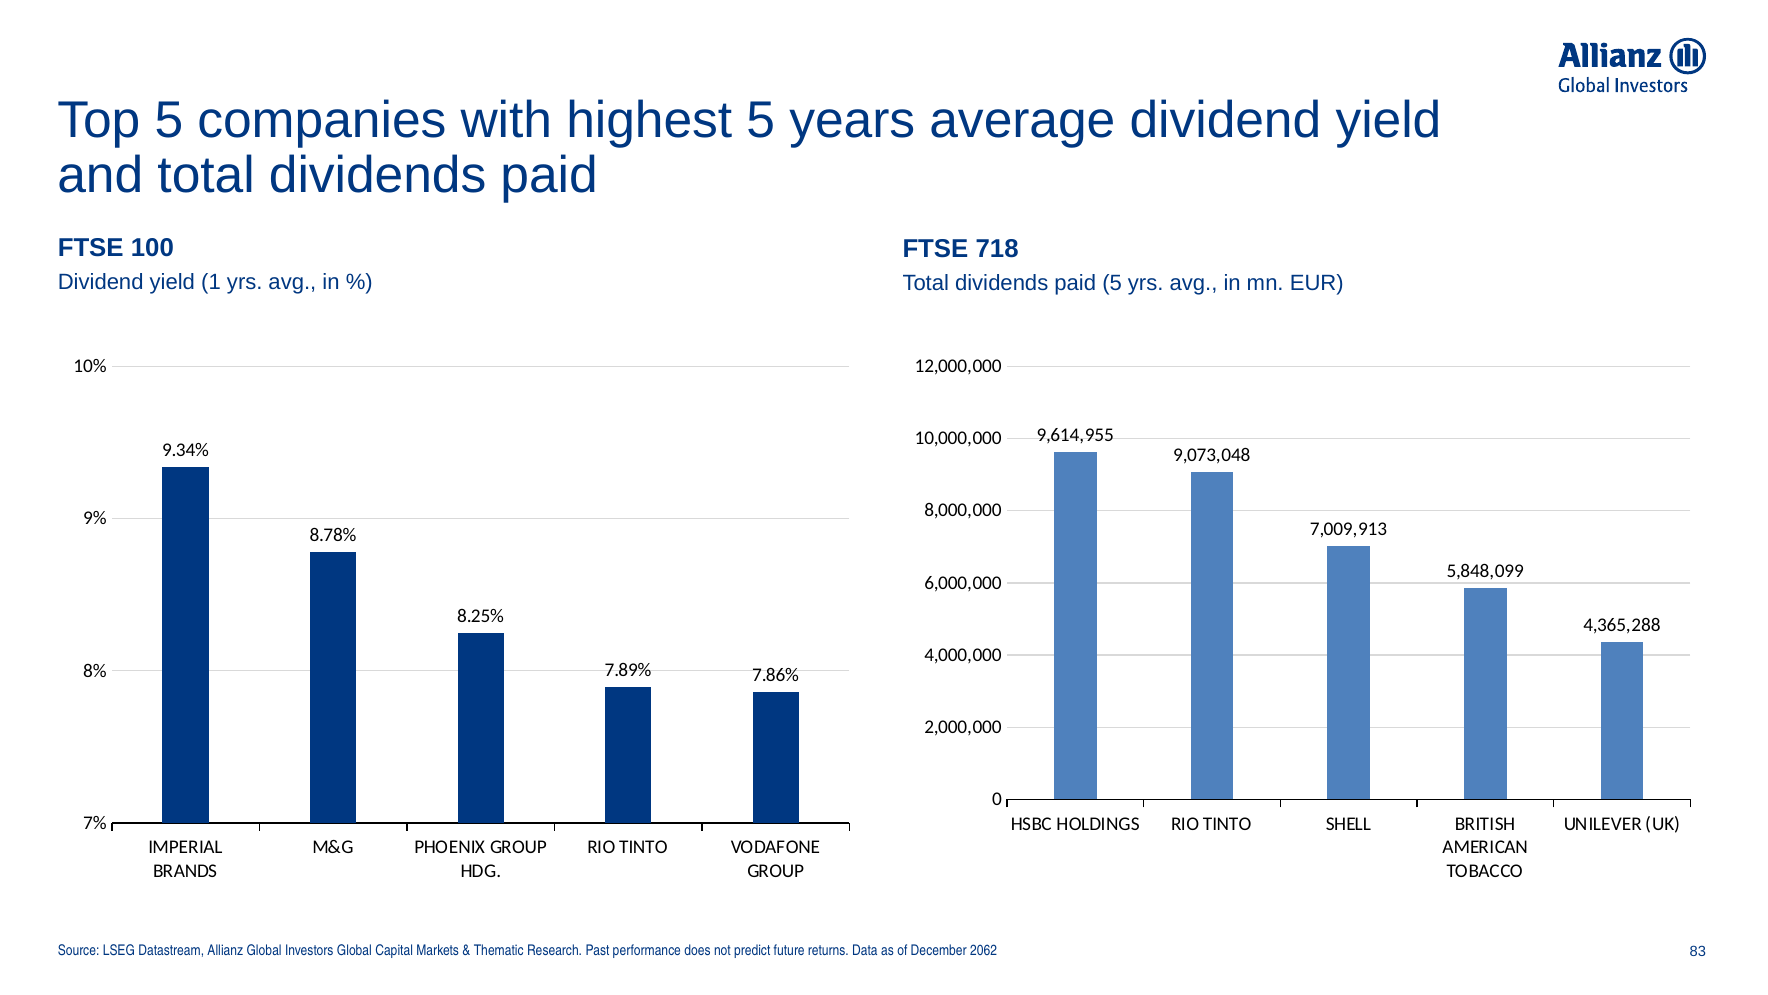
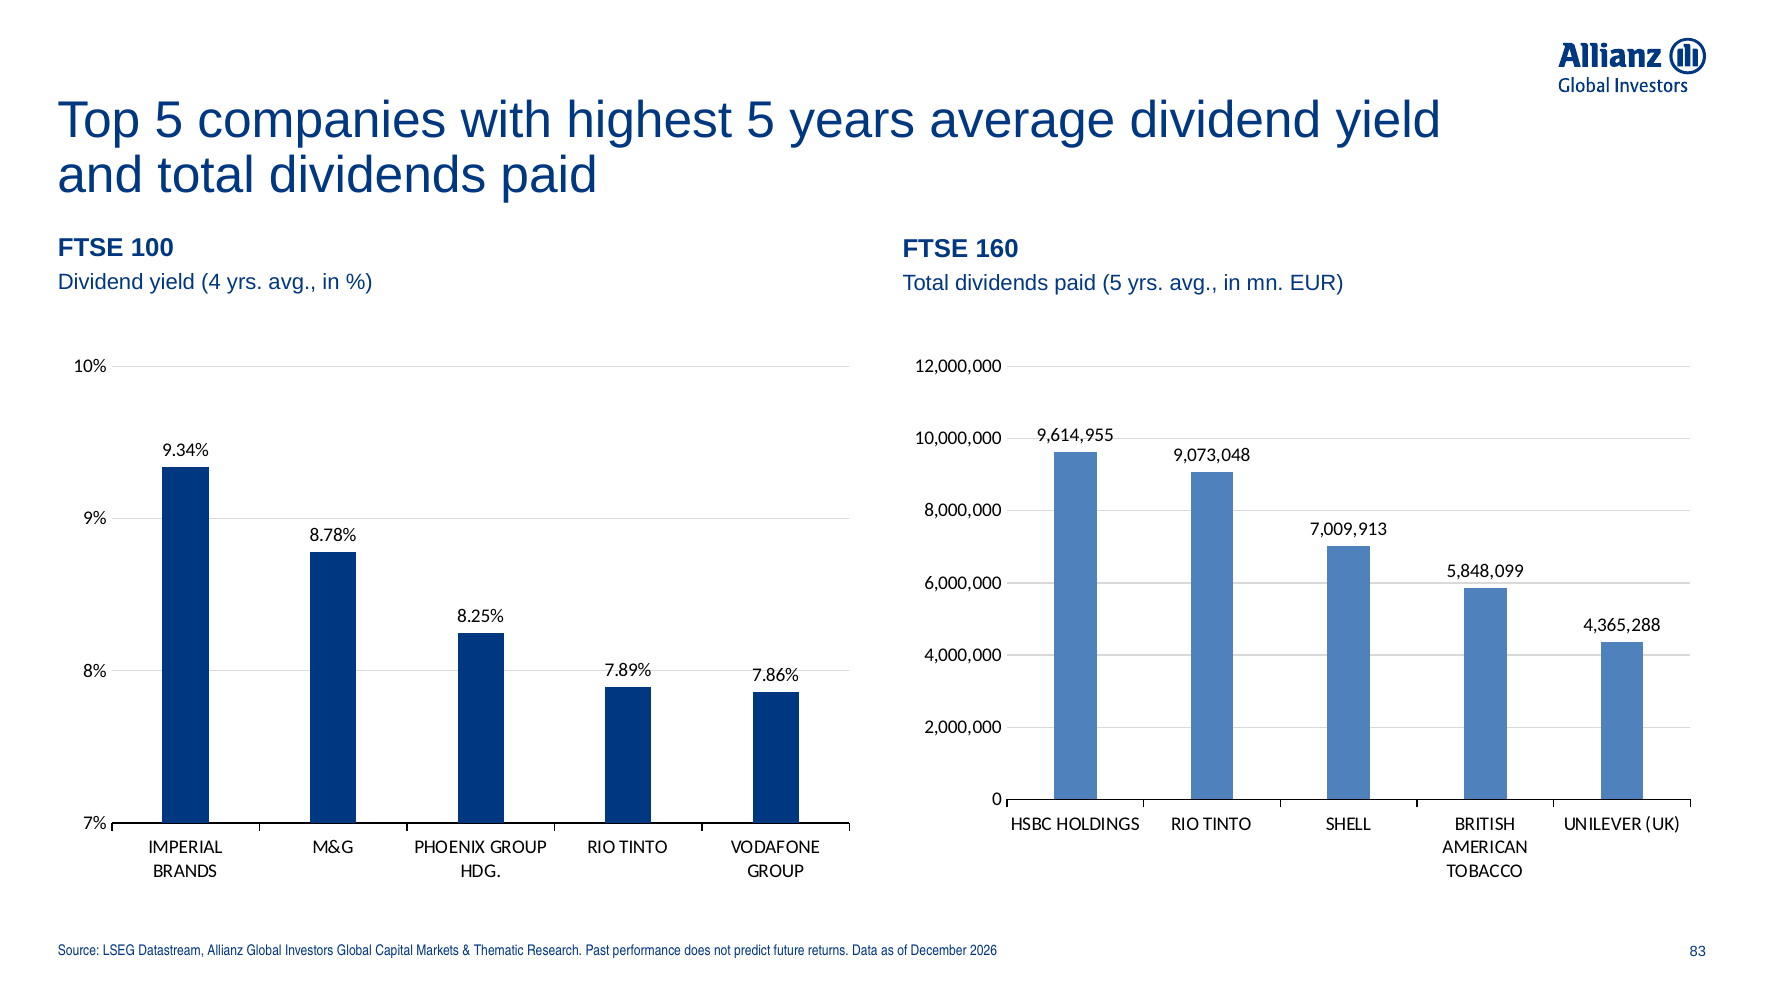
718: 718 -> 160 (997, 249)
1: 1 -> 4 (211, 282)
2062: 2062 -> 2026 (984, 951)
